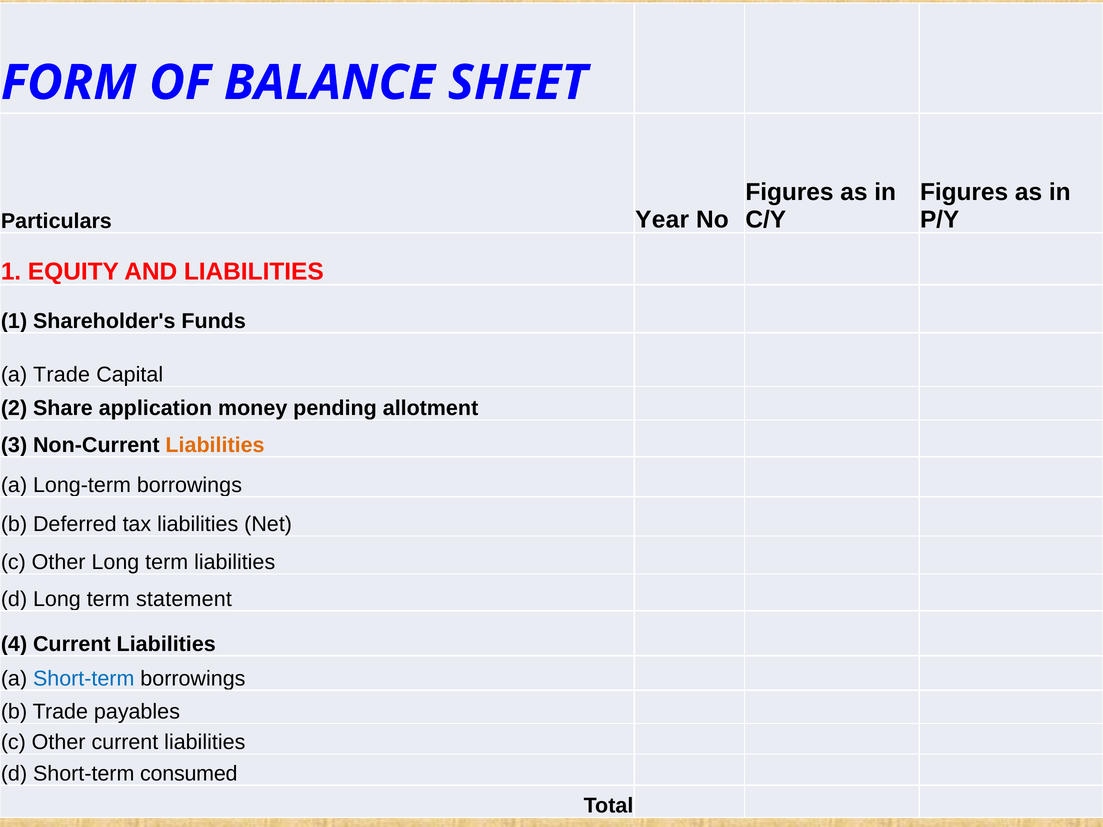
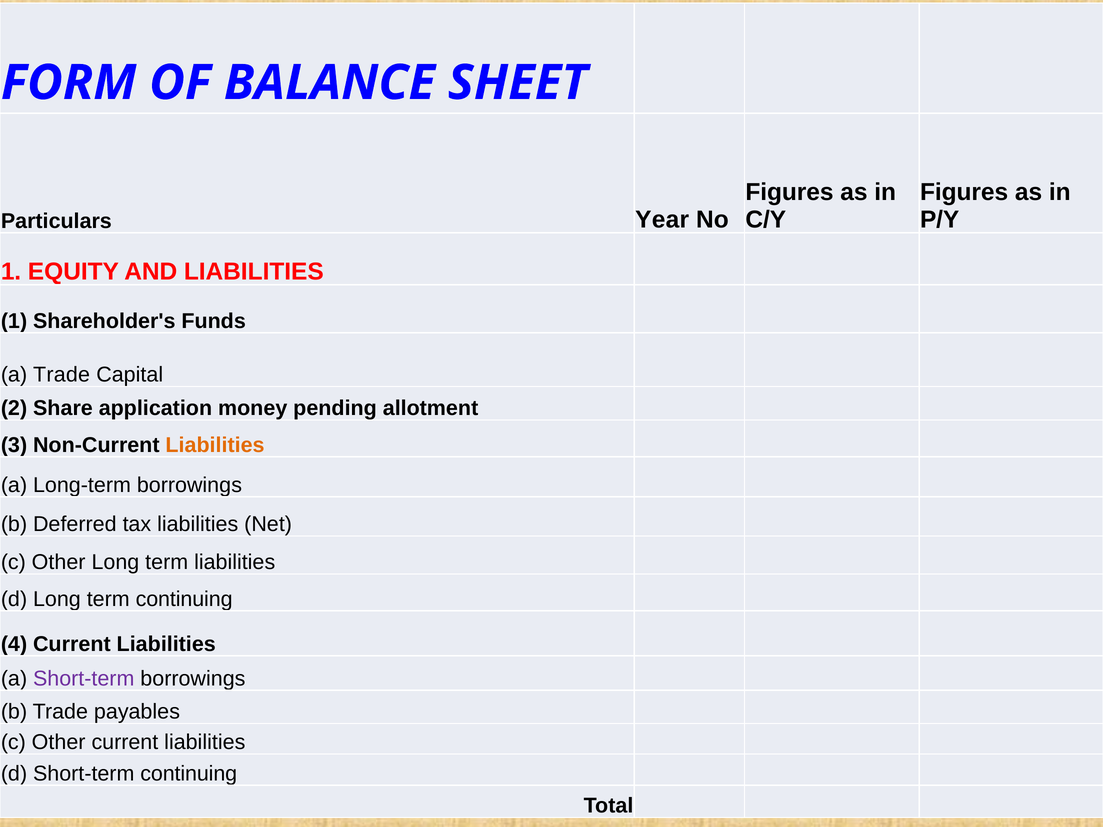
term statement: statement -> continuing (184, 599)
Short-term colour: blue -> purple (84, 679)
Short-term consumed: consumed -> continuing (189, 774)
